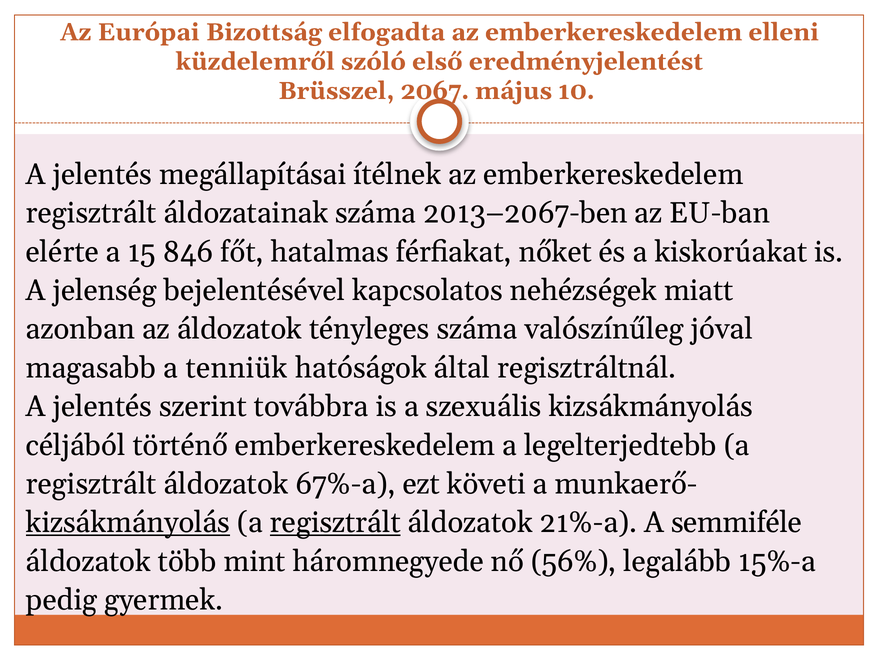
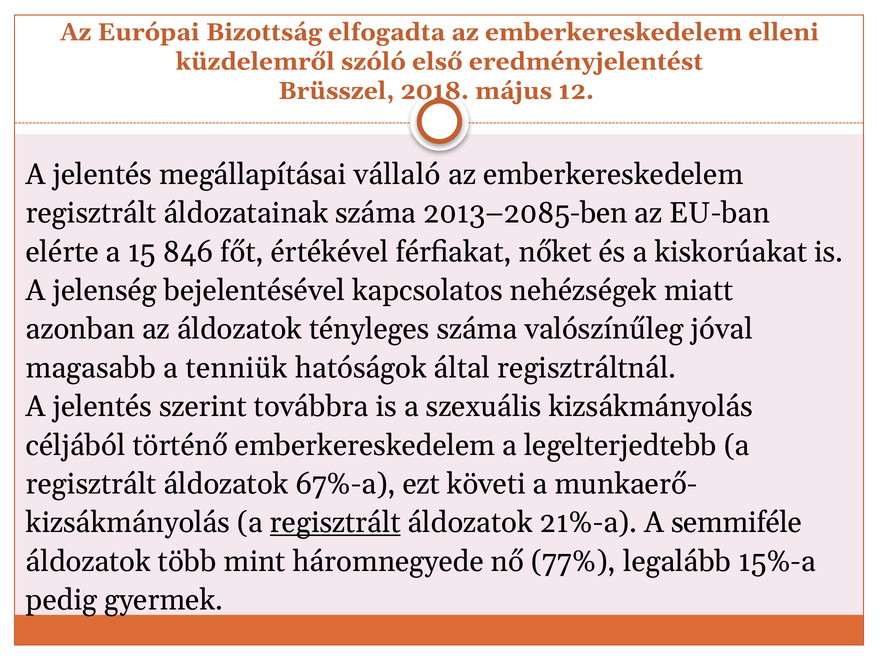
2067: 2067 -> 2018 (435, 91)
10: 10 -> 12 (576, 91)
ítélnek: ítélnek -> vállaló (397, 174)
2013–2067-ben: 2013–2067-ben -> 2013–2085-ben (525, 213)
hatalmas: hatalmas -> értékével (330, 252)
kizsákmányolás underline: present -> none (128, 522)
56%: 56% -> 77% (574, 561)
